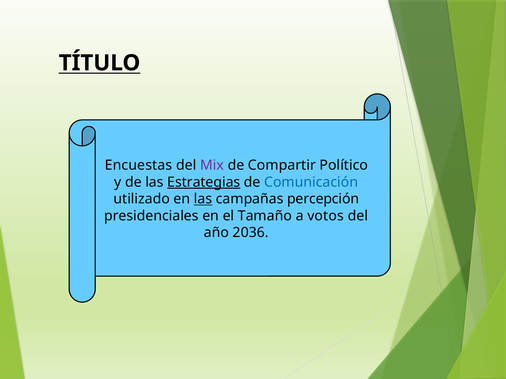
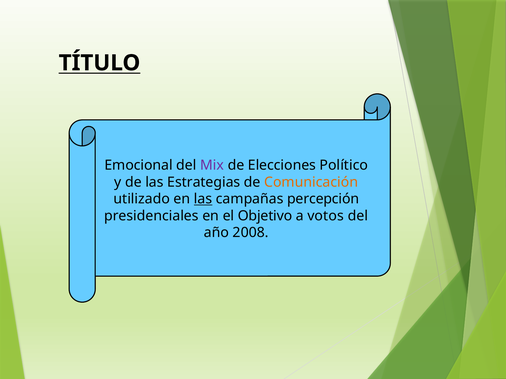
Encuestas: Encuestas -> Emocional (139, 165)
Compartir: Compartir -> Elecciones (282, 165)
Estrategias underline: present -> none (204, 182)
Comunicación colour: blue -> orange (311, 182)
Tamaño: Tamaño -> Objetivo (265, 216)
2036: 2036 -> 2008 (251, 233)
